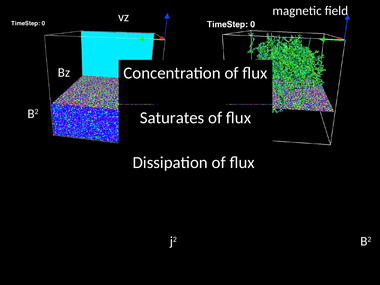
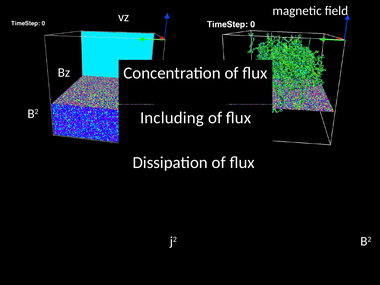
Saturates: Saturates -> Including (172, 118)
